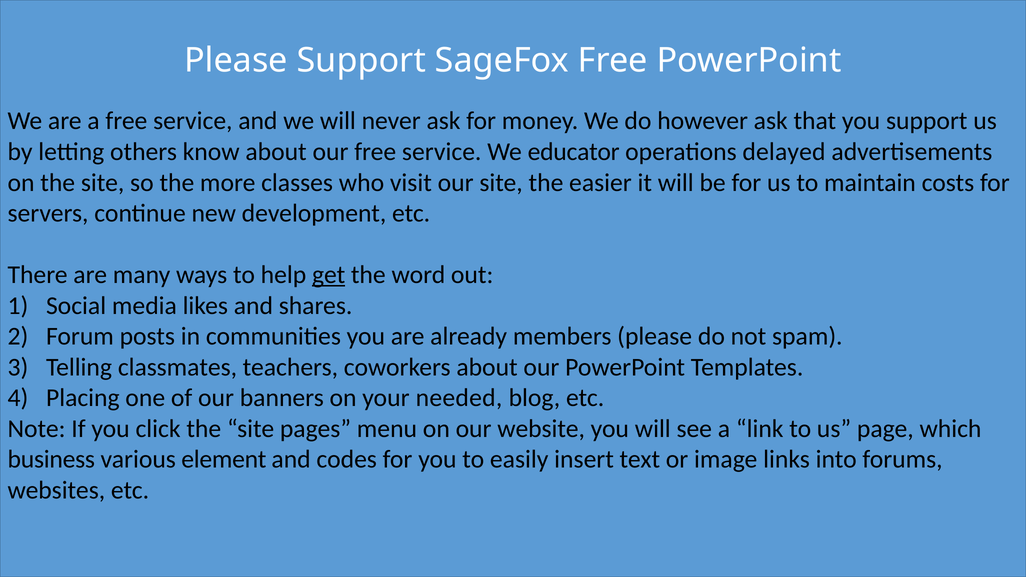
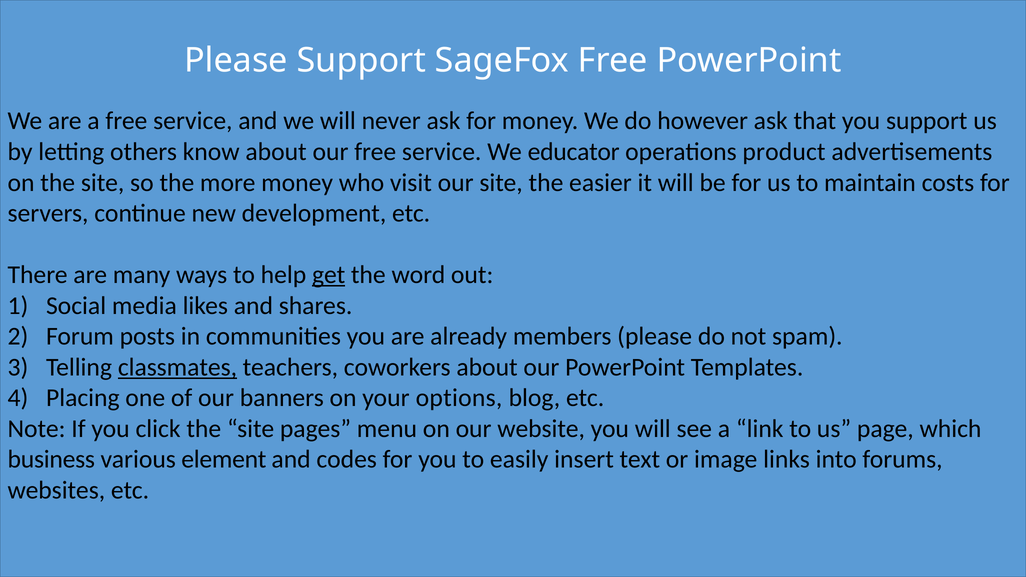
delayed: delayed -> product (784, 152)
more classes: classes -> money (297, 183)
classmates underline: none -> present (177, 367)
needed: needed -> options (459, 398)
